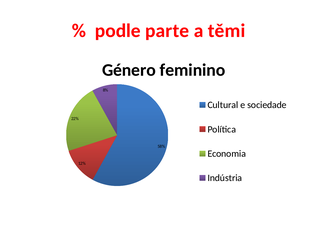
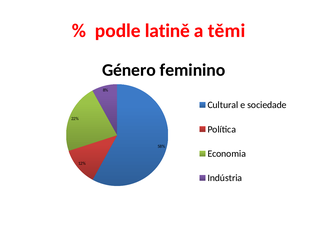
parte: parte -> latině (167, 31)
